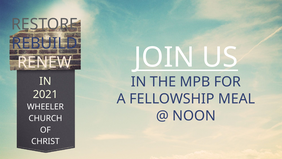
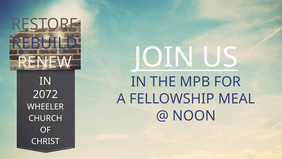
2021: 2021 -> 2072 (45, 94)
